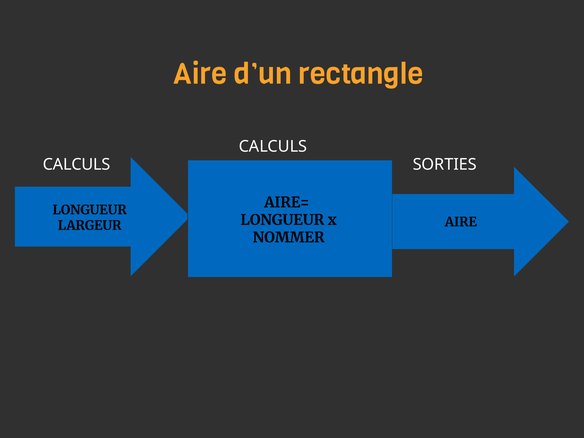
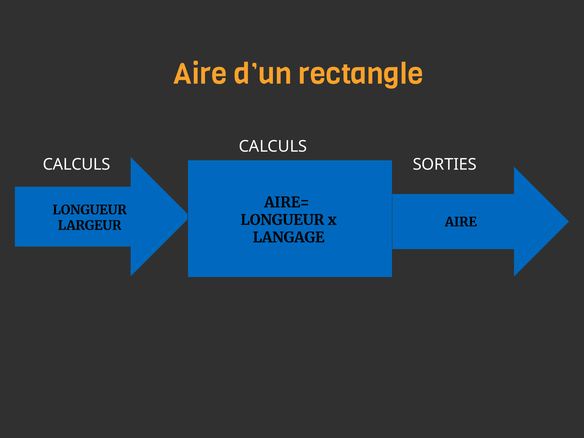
NOMMER: NOMMER -> LANGAGE (289, 238)
